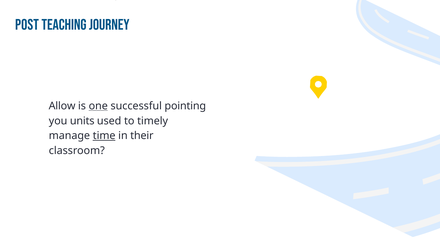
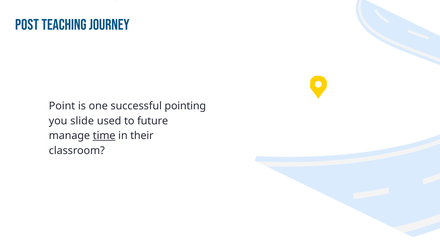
Allow: Allow -> Point (62, 106)
one underline: present -> none (98, 106)
units: units -> slide (82, 121)
timely: timely -> future (153, 121)
